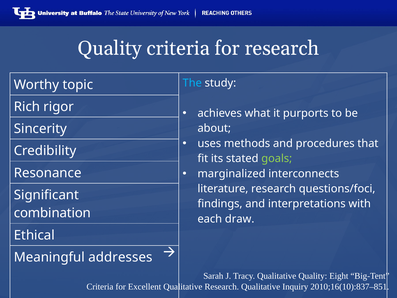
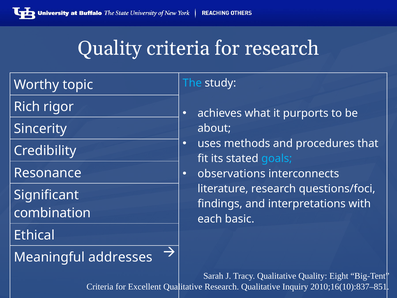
goals colour: light green -> light blue (277, 158)
marginalized: marginalized -> observations (231, 173)
draw: draw -> basic (240, 219)
